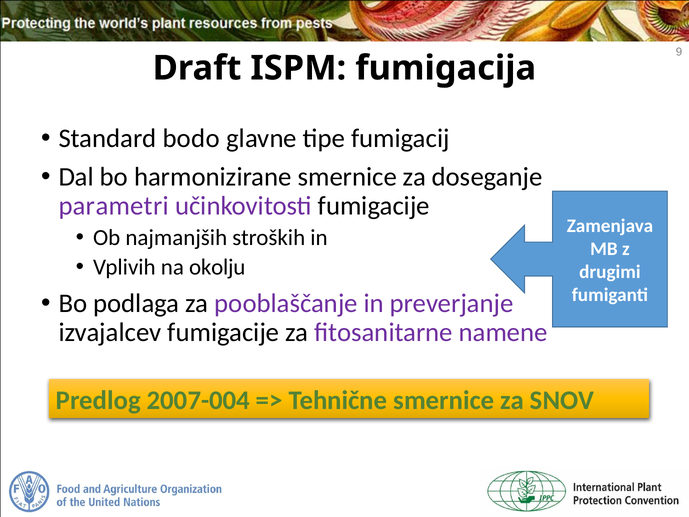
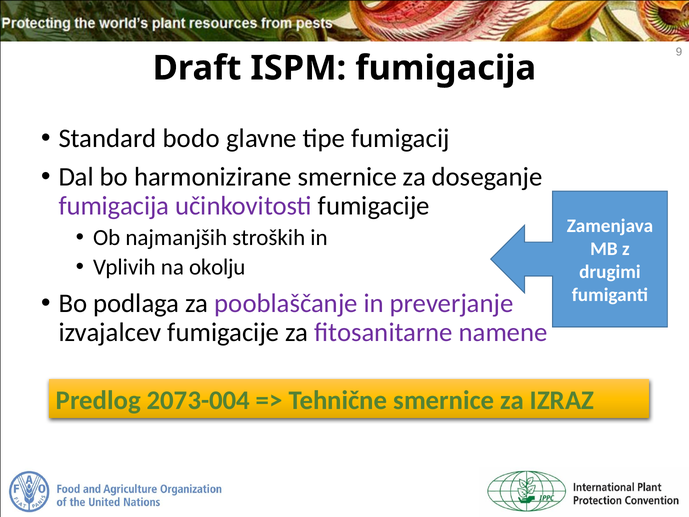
parametri: parametri -> fumigacija (114, 206)
2007-004: 2007-004 -> 2073-004 (198, 400)
SNOV: SNOV -> IZRAZ (562, 400)
